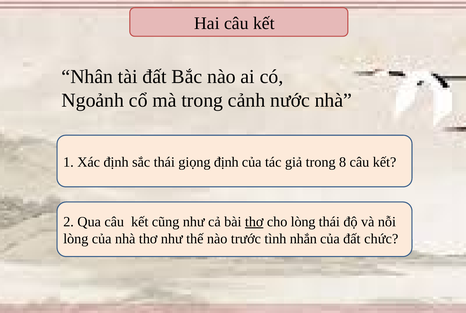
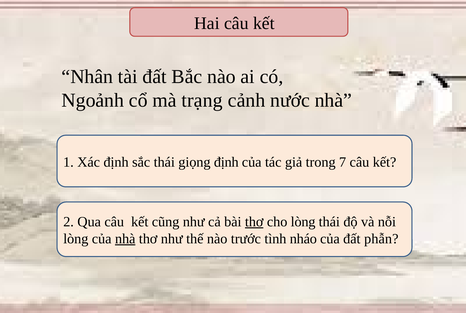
mà trong: trong -> trạng (202, 100)
8: 8 -> 7 (343, 162)
nhà underline: none -> present (125, 239)
nhắn: nhắn -> nháo (303, 239)
chức: chức -> phẫn (381, 239)
